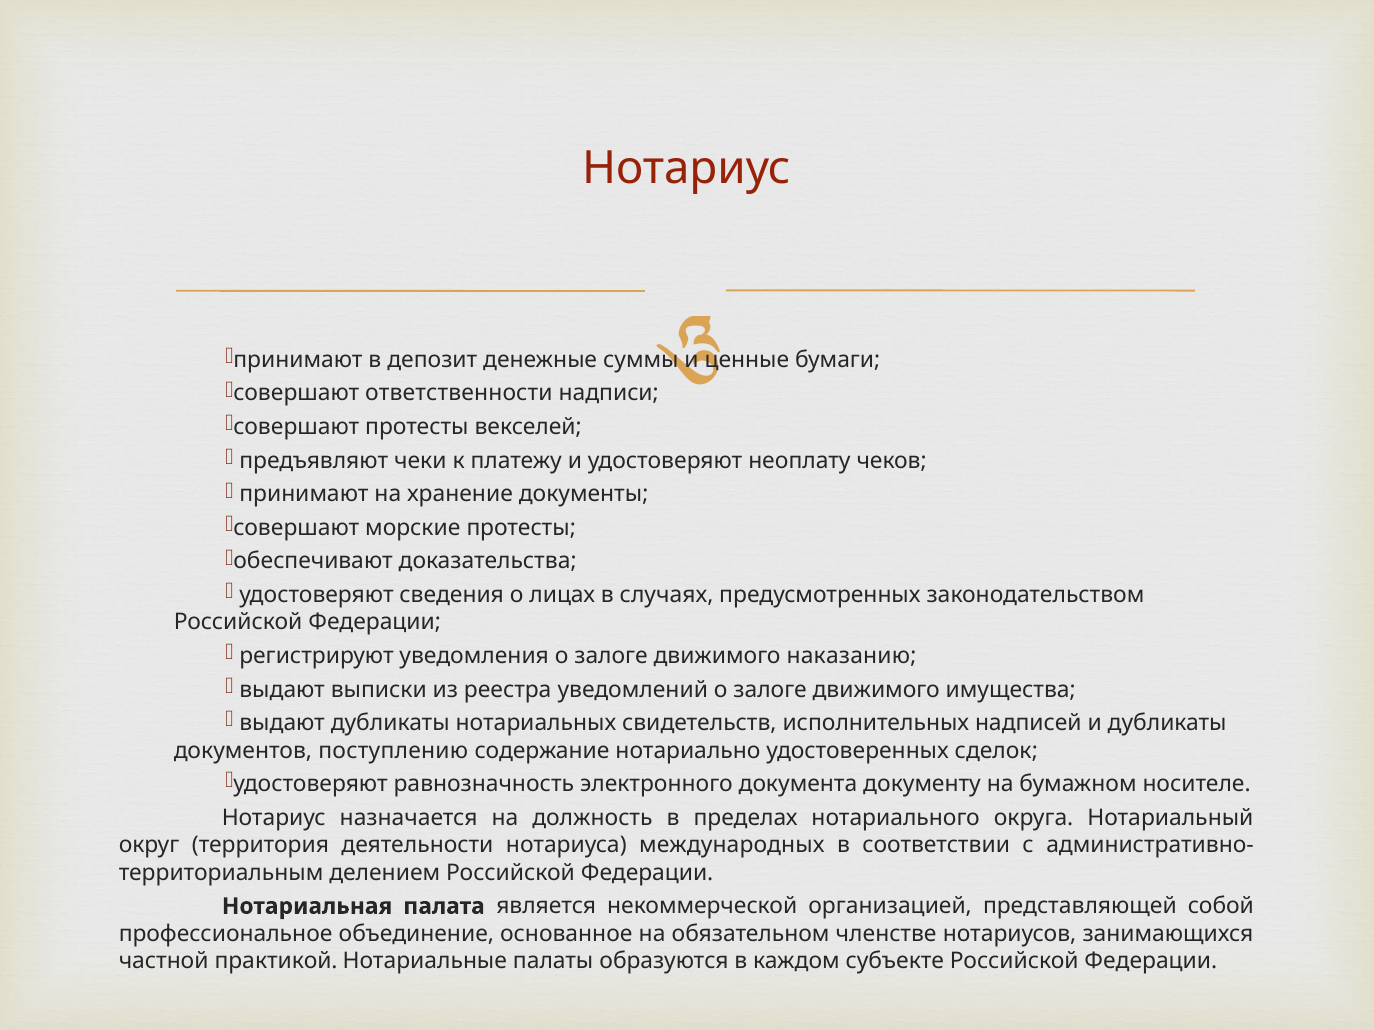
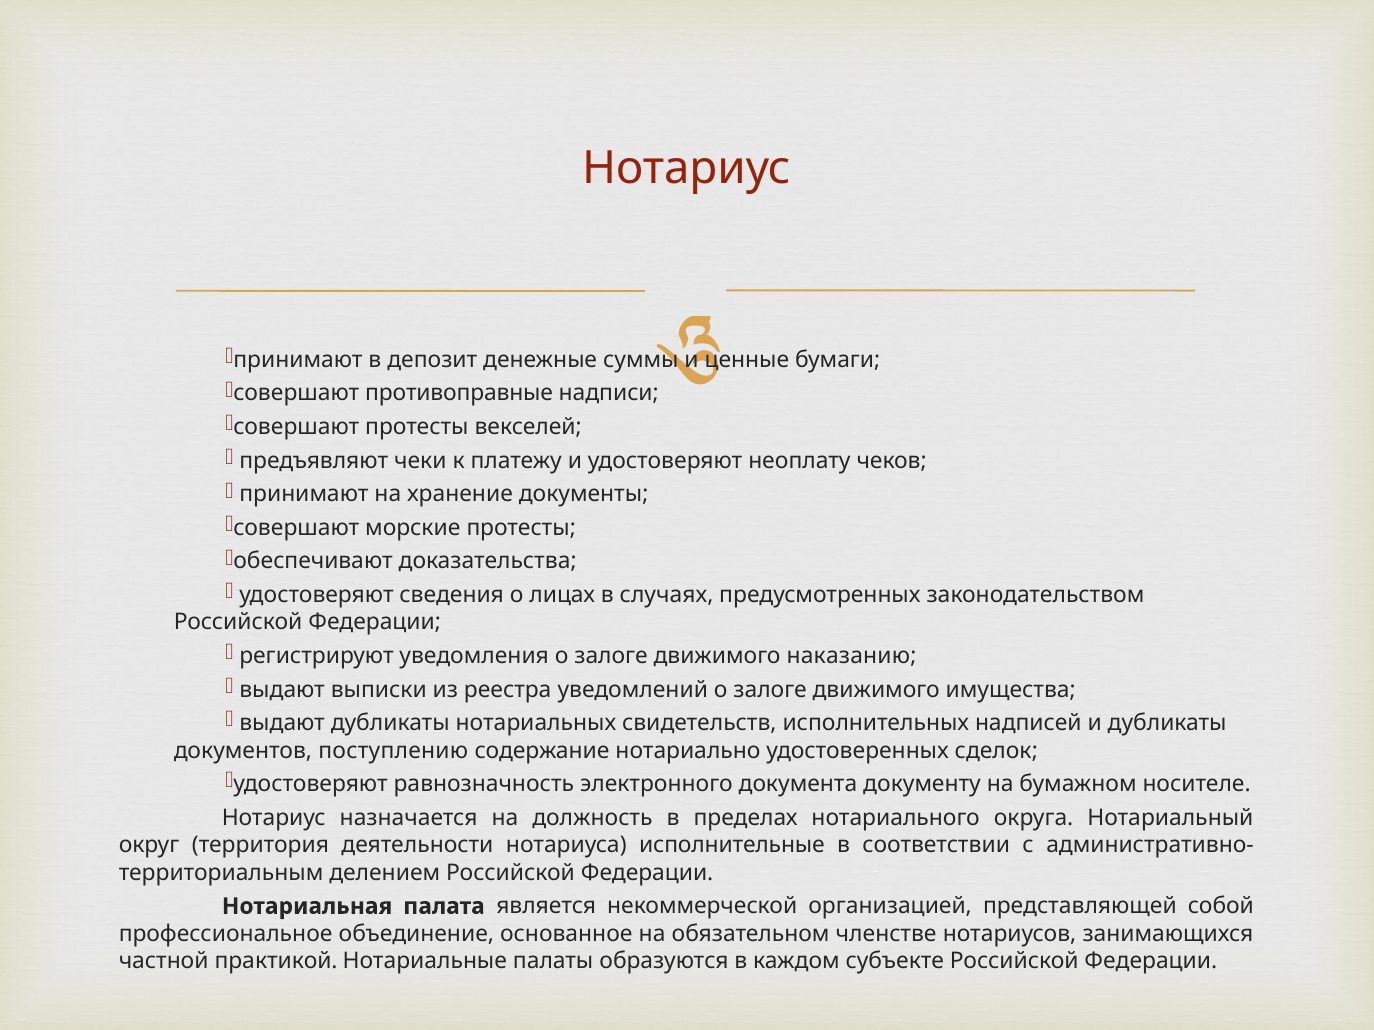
ответственности: ответственности -> противоправные (459, 394)
международных: международных -> исполнительные (732, 846)
